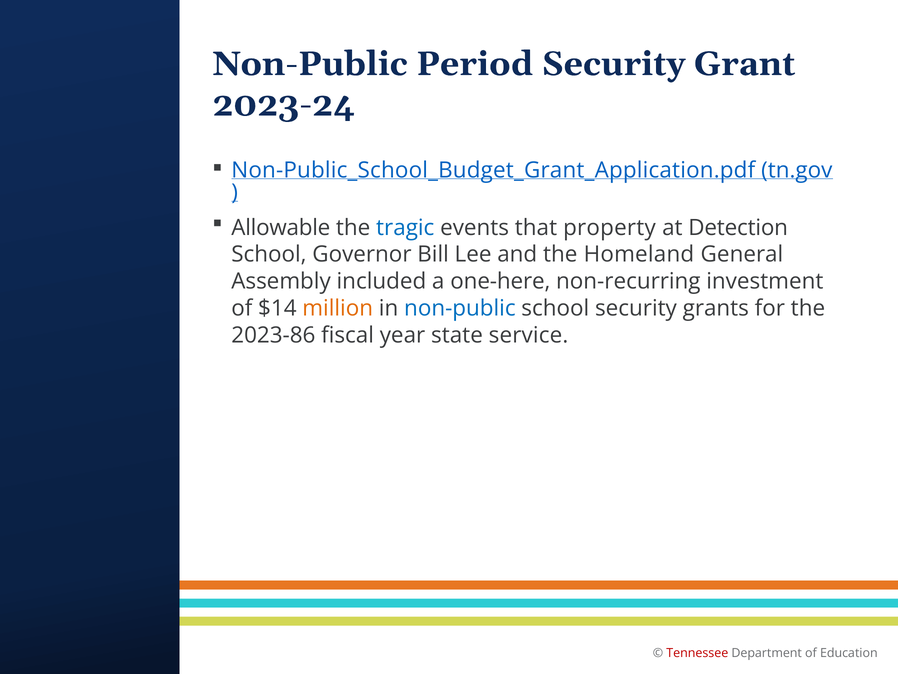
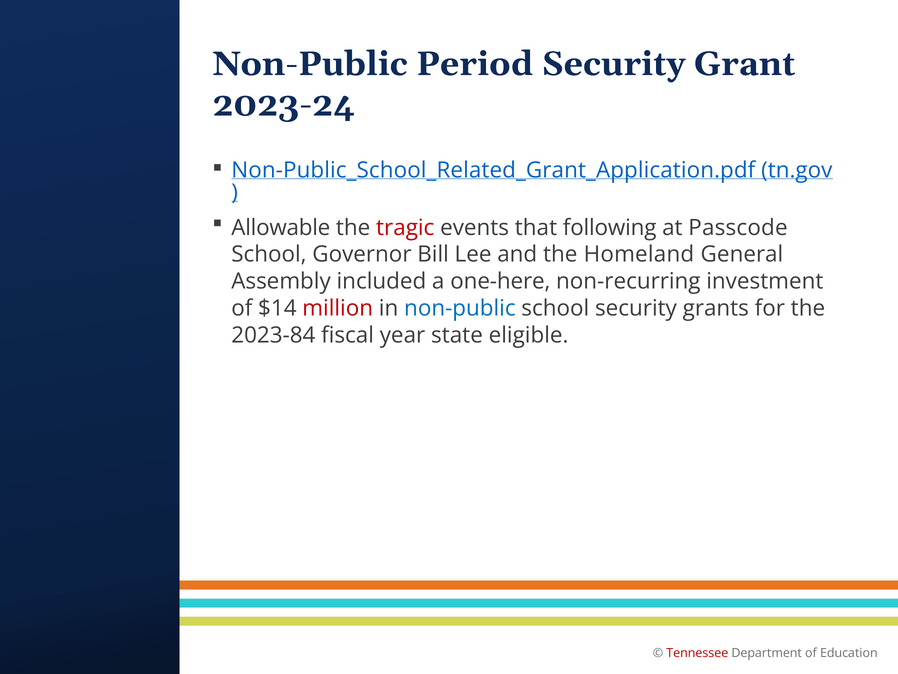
Non-Public_School_Budget_Grant_Application.pdf: Non-Public_School_Budget_Grant_Application.pdf -> Non-Public_School_Related_Grant_Application.pdf (493, 170)
tragic colour: blue -> red (405, 227)
property: property -> following (610, 227)
Detection: Detection -> Passcode (738, 227)
million colour: orange -> red (338, 308)
2023-86: 2023-86 -> 2023-84 (273, 335)
service: service -> eligible (529, 335)
